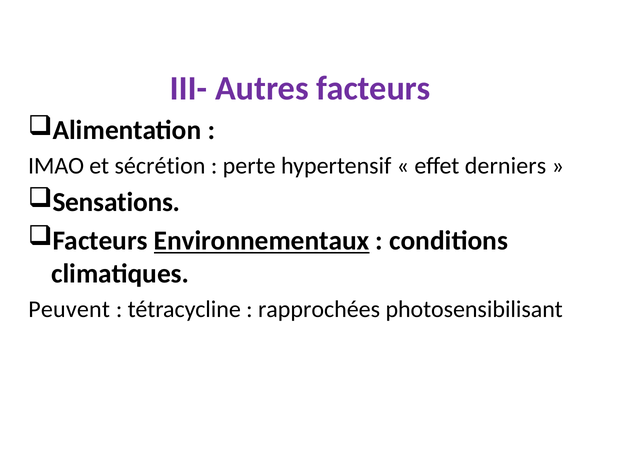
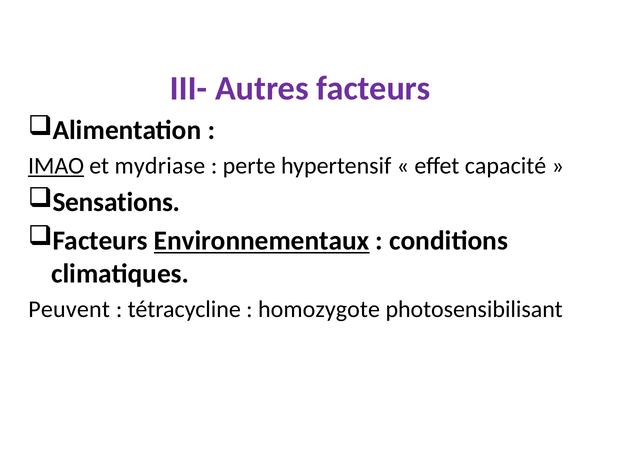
IMAO underline: none -> present (56, 166)
sécrétion: sécrétion -> mydriase (160, 166)
derniers: derniers -> capacité (506, 166)
rapprochées: rapprochées -> homozygote (319, 309)
